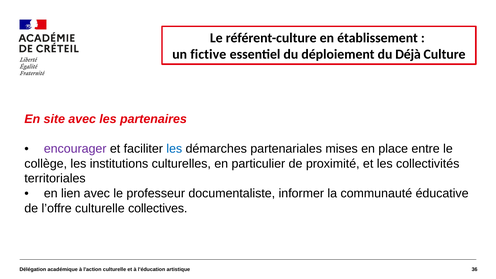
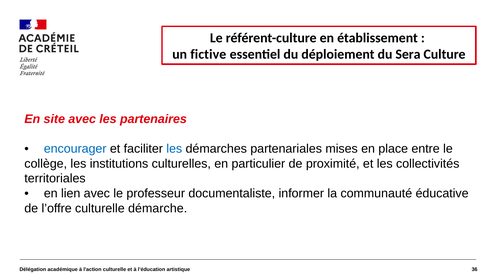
Déjà: Déjà -> Sera (408, 54)
encourager colour: purple -> blue (75, 149)
collectives: collectives -> démarche (158, 208)
